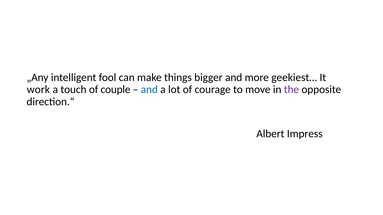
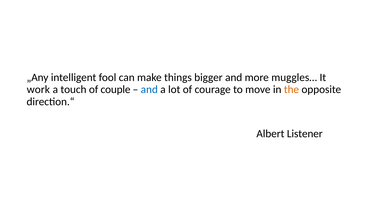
geekiest…: geekiest… -> muggles… (294, 78)
the colour: purple -> orange (291, 90)
Impress: Impress -> Listener (305, 134)
